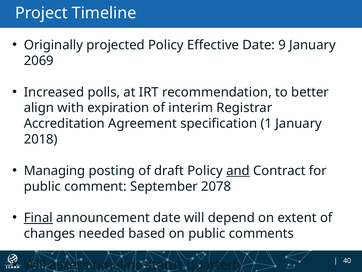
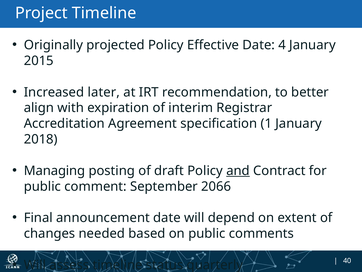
9: 9 -> 4 (282, 45)
2069: 2069 -> 2015 (39, 61)
polls: polls -> later (104, 92)
2078: 2078 -> 2066 (216, 186)
Final underline: present -> none (38, 217)
